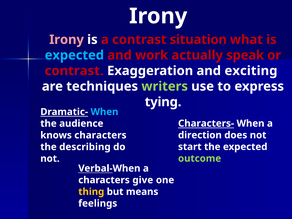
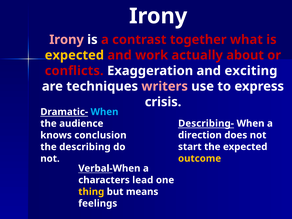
situation: situation -> together (198, 40)
expected colour: light blue -> yellow (74, 55)
speak: speak -> about (245, 55)
contrast: contrast -> conflicts (74, 71)
writers colour: light green -> pink (165, 86)
tying: tying -> crisis (163, 102)
Characters-: Characters- -> Describing- (206, 123)
knows characters: characters -> conclusion (100, 135)
outcome colour: light green -> yellow (200, 158)
give: give -> lead (143, 180)
